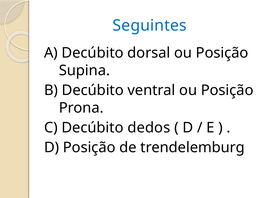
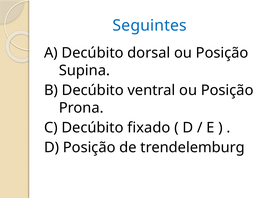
dedos: dedos -> fixado (149, 128)
